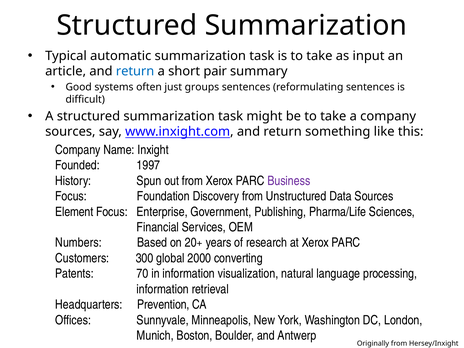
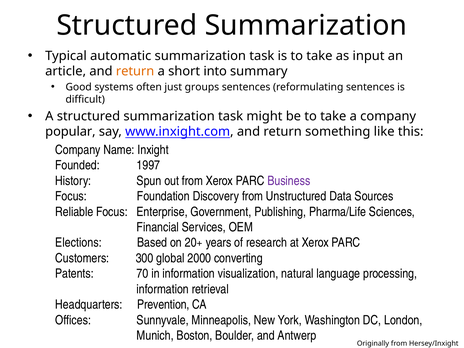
return colour: blue -> orange (135, 71)
pair: pair -> into (215, 71)
sources: sources -> popular (70, 132)
Element: Element -> Reliable (74, 212)
Numbers: Numbers -> Elections (79, 243)
